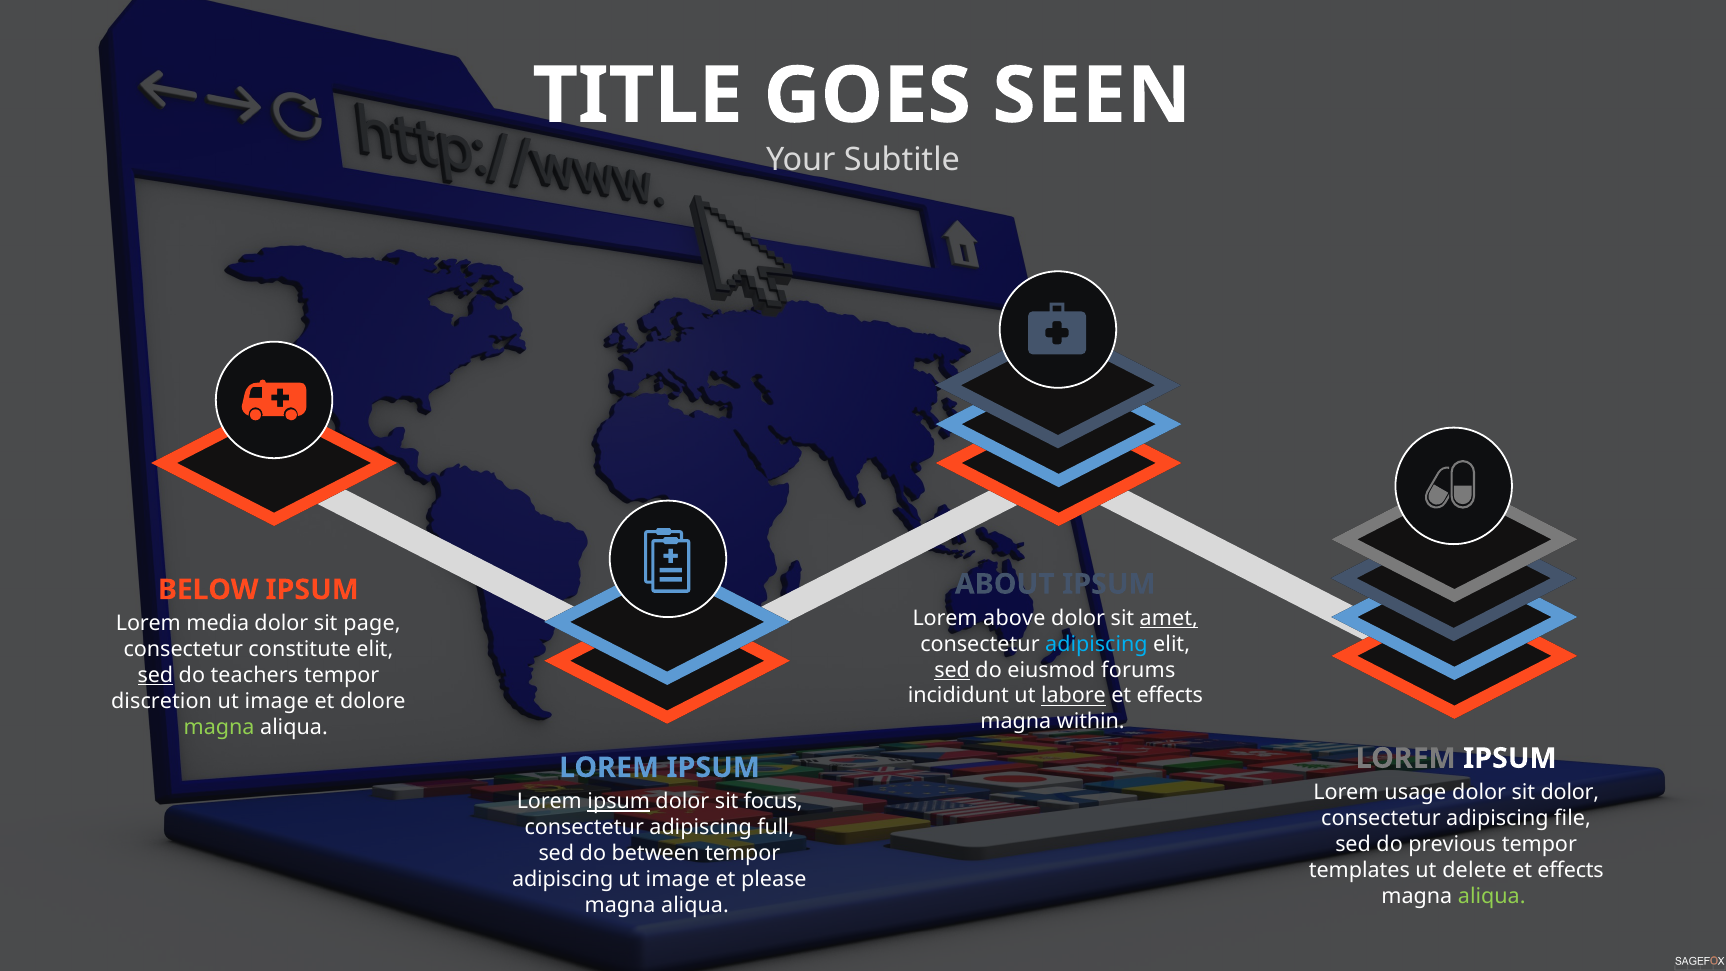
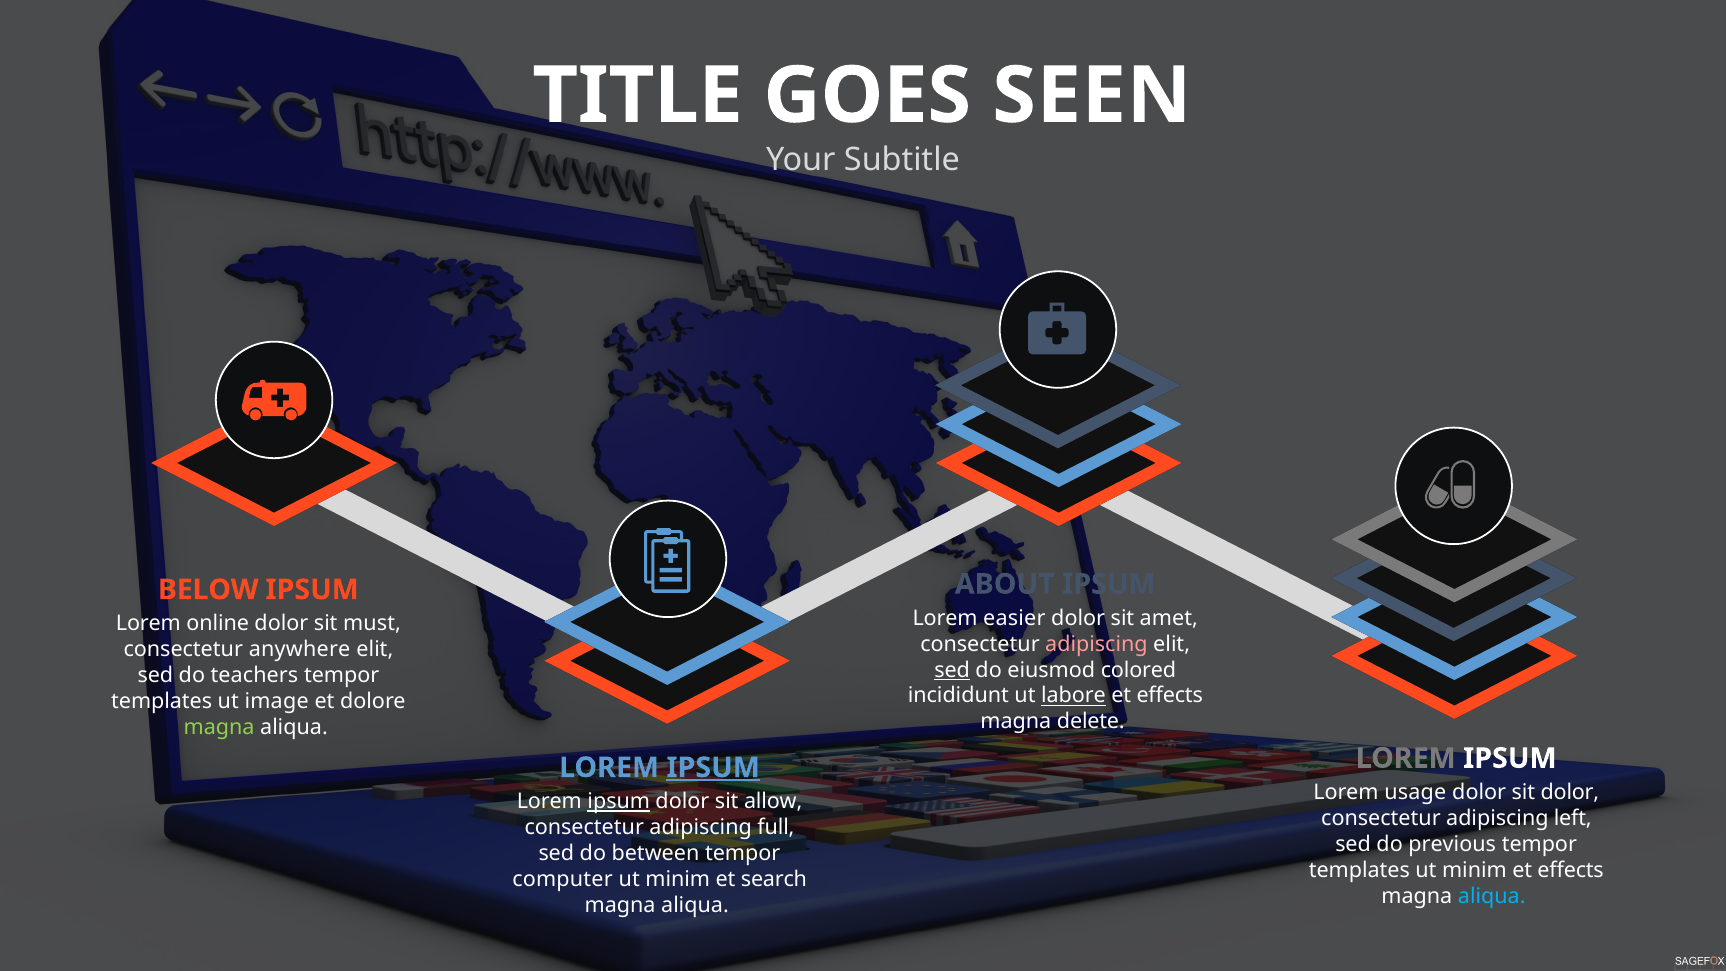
above: above -> easier (1014, 618)
amet underline: present -> none (1169, 618)
media: media -> online (218, 624)
page: page -> must (372, 624)
adipiscing colour: light blue -> pink (1096, 644)
constitute: constitute -> anywhere (300, 650)
forums: forums -> colored (1138, 670)
sed underline: present -> none (155, 675)
discretion: discretion -> templates (162, 701)
within: within -> delete (1091, 722)
IPSUM underline: none -> present (713, 767)
focus: focus -> allow (773, 801)
file: file -> left (1573, 818)
delete: delete -> minim (1474, 870)
adipiscing: adipiscing -> computer (563, 879)
image: image -> minim (678, 879)
please: please -> search (774, 879)
aliqua colour: light green -> light blue (1492, 896)
